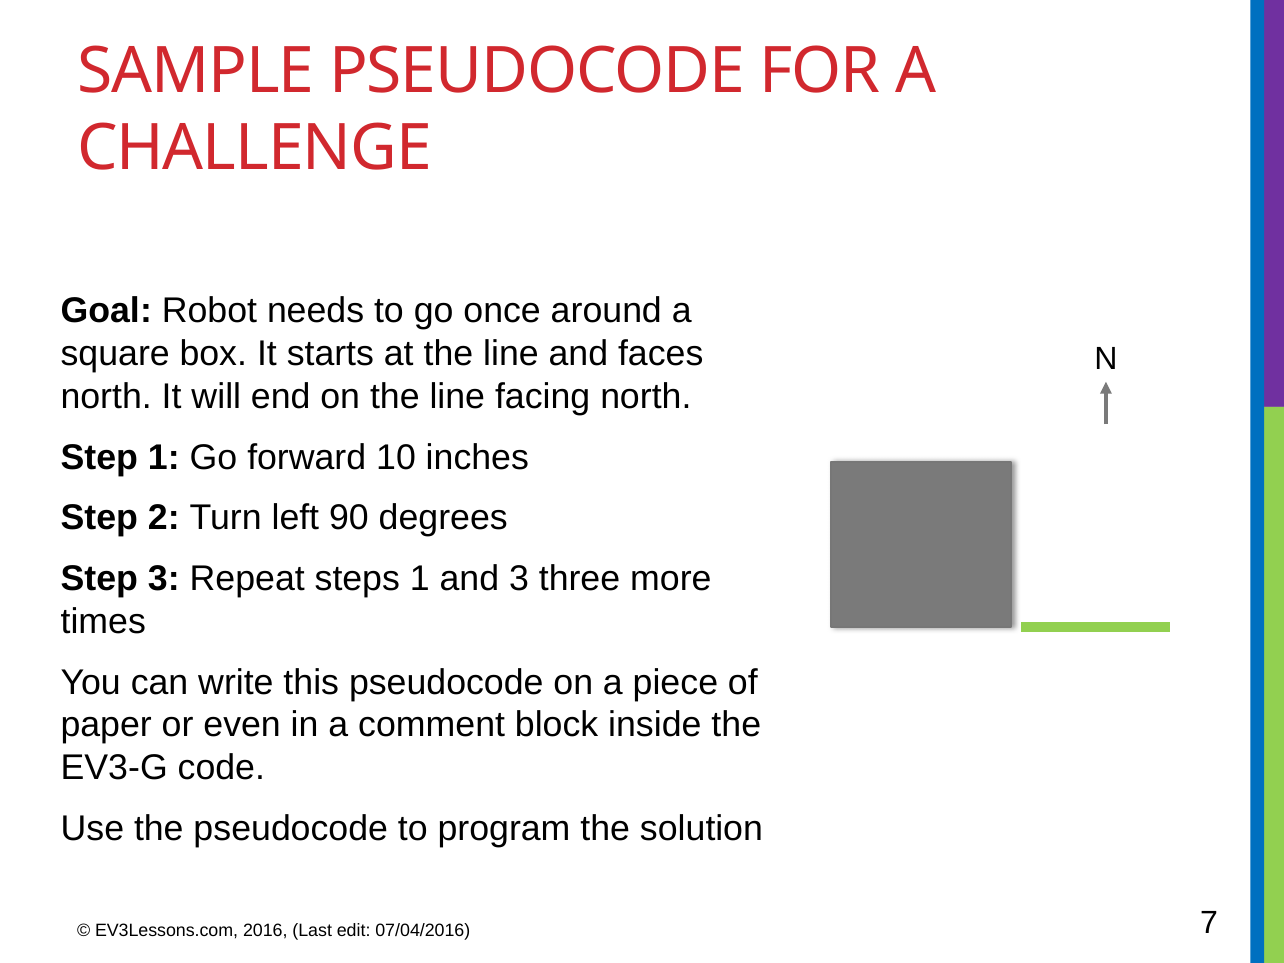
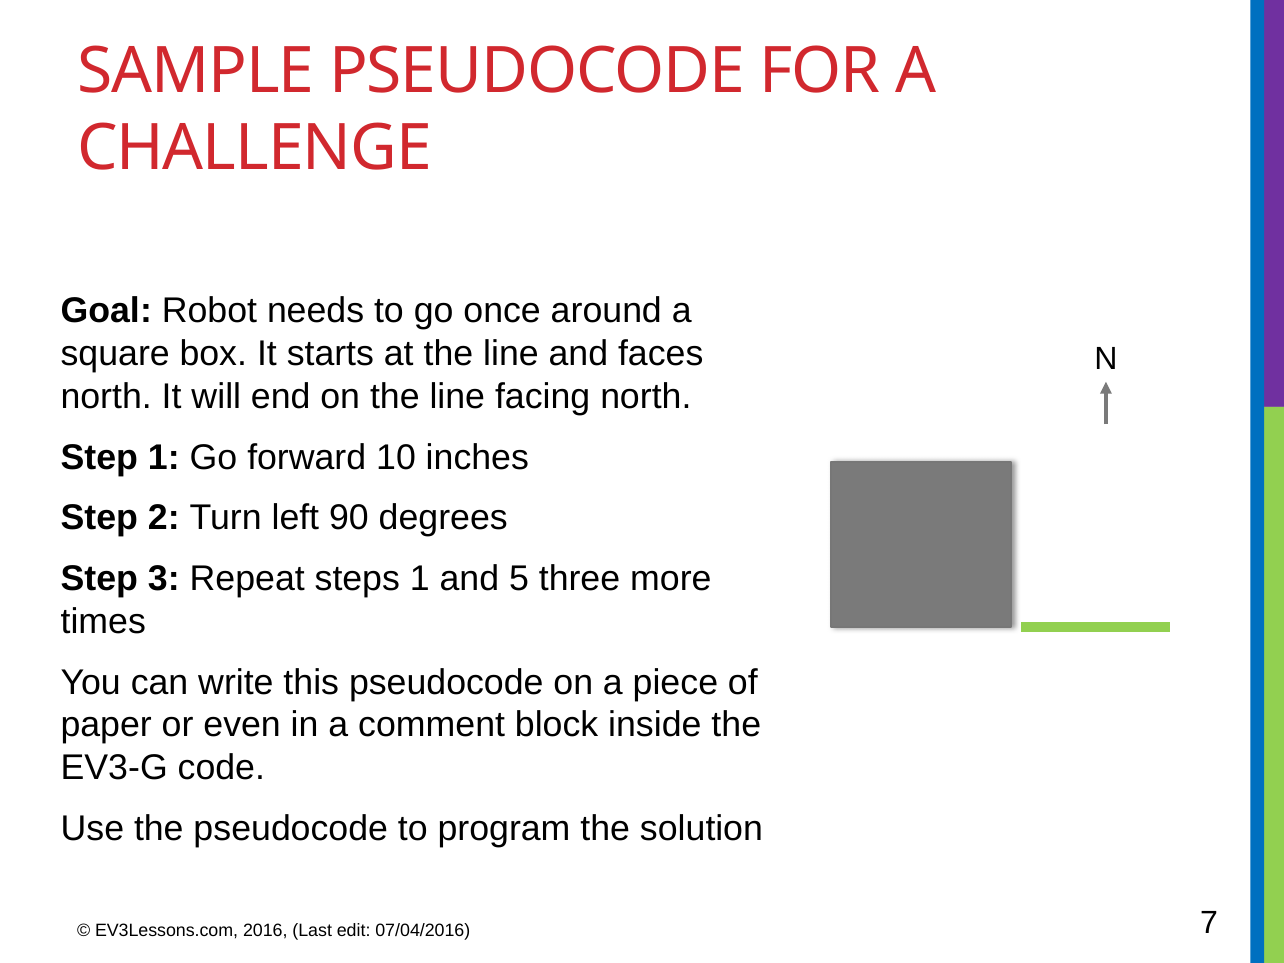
and 3: 3 -> 5 (519, 579)
